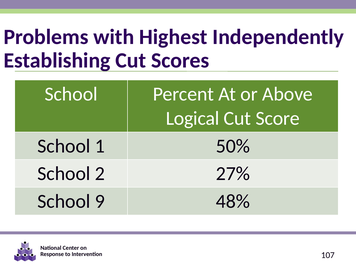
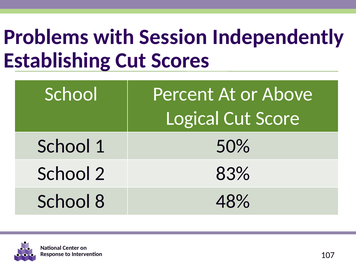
Highest: Highest -> Session (173, 37)
27%: 27% -> 83% (233, 174)
9: 9 -> 8 (100, 201)
